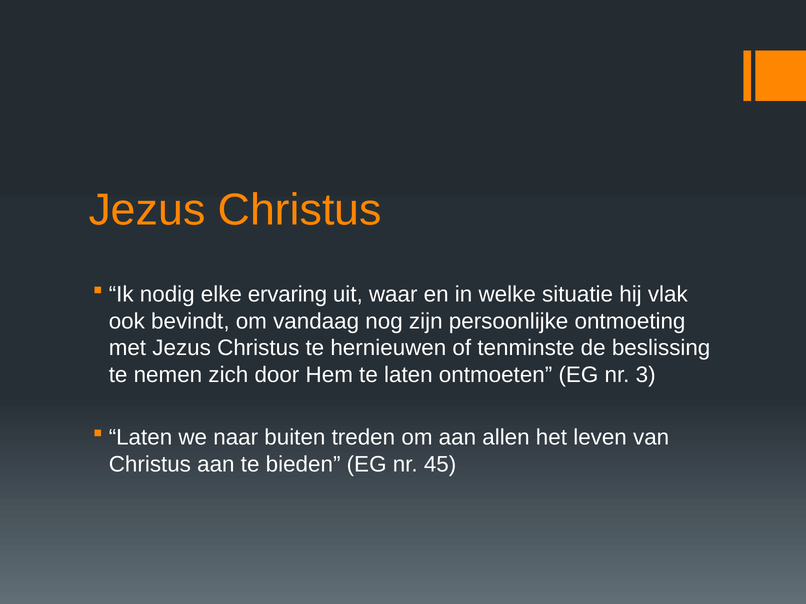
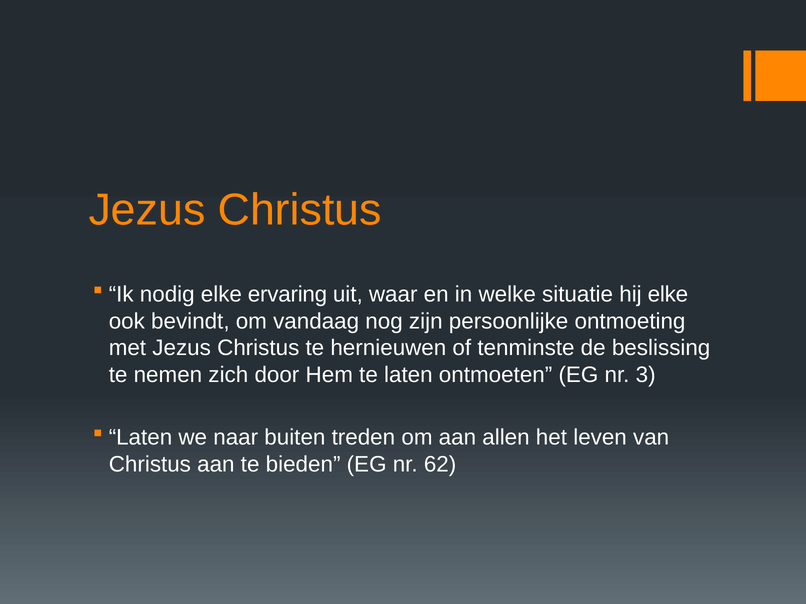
hij vlak: vlak -> elke (668, 295)
45: 45 -> 62 (440, 465)
